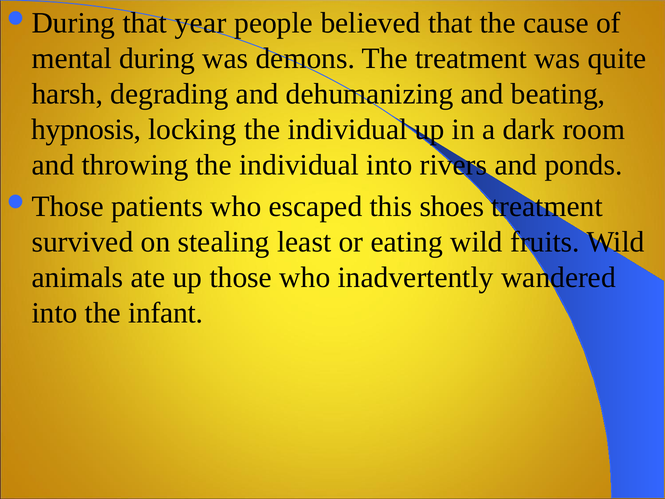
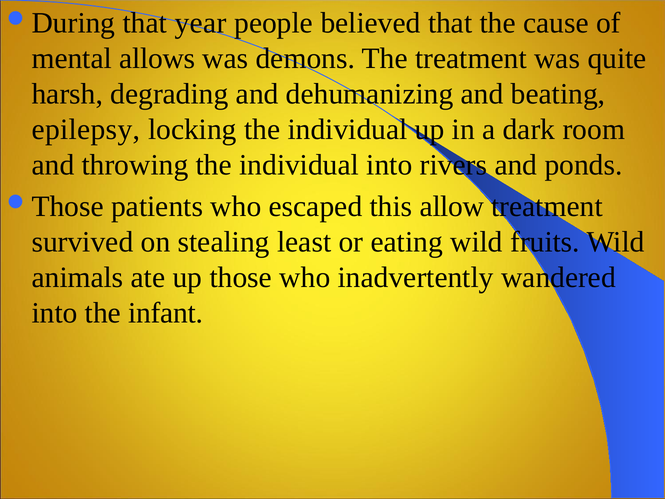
during: during -> allows (157, 59)
hypnosis: hypnosis -> epilepsy (86, 130)
shoes: shoes -> allow (452, 206)
